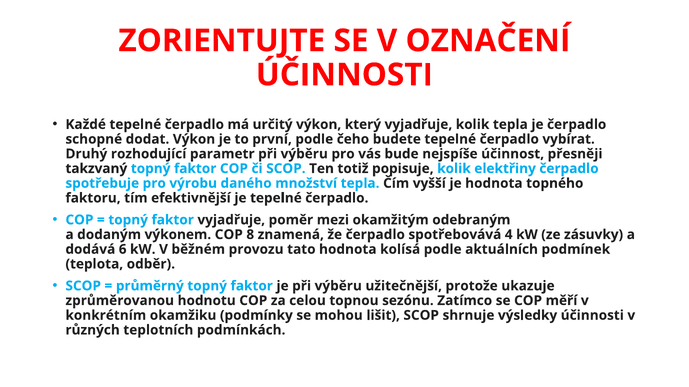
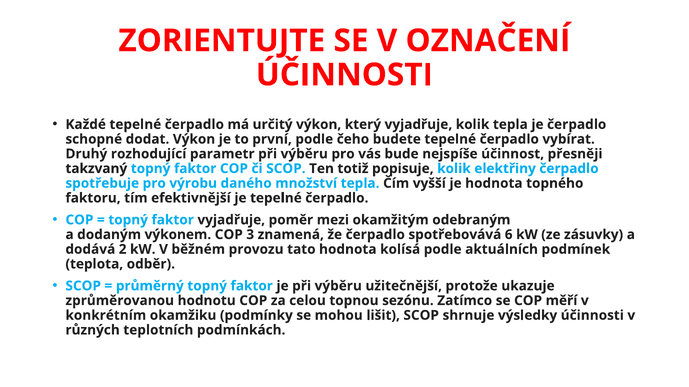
8: 8 -> 3 (250, 235)
4: 4 -> 6 (509, 235)
6: 6 -> 2 (123, 250)
